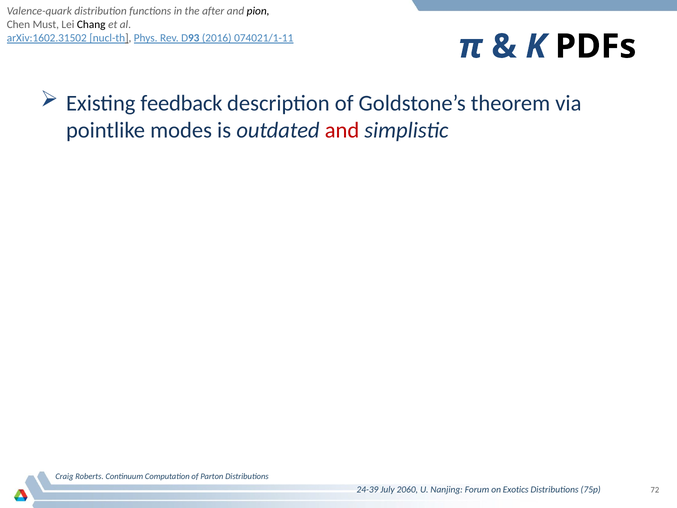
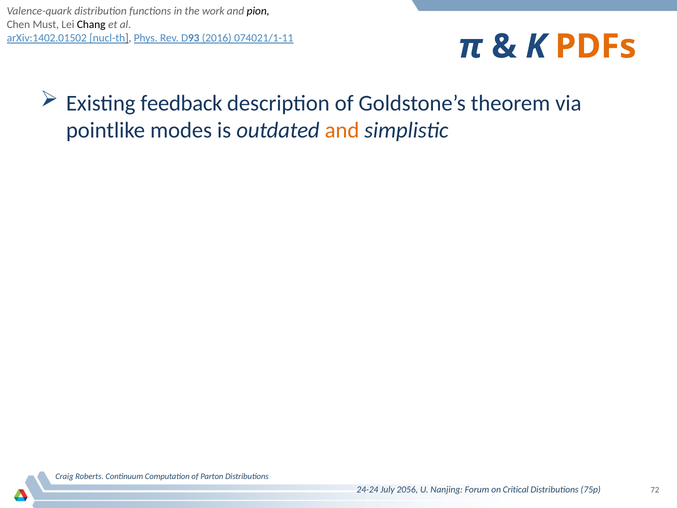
after: after -> work (213, 11)
arXiv:1602.31502: arXiv:1602.31502 -> arXiv:1402.01502 (47, 38)
PDFs colour: black -> orange (596, 46)
and colour: red -> orange (342, 130)
24-39: 24-39 -> 24-24 (367, 489)
2060: 2060 -> 2056 (407, 489)
Exotics: Exotics -> Critical (516, 489)
